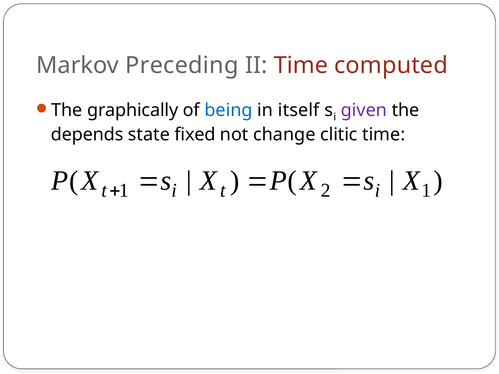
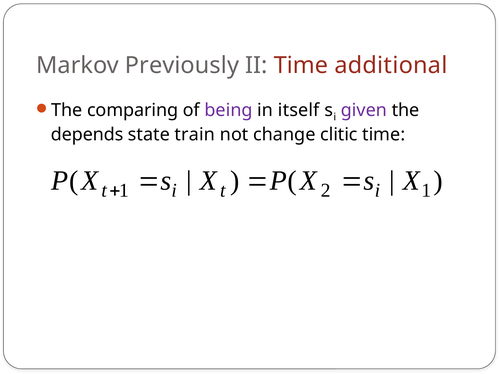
Preceding: Preceding -> Previously (182, 66)
computed: computed -> additional (391, 66)
graphically: graphically -> comparing (133, 110)
being colour: blue -> purple (229, 110)
fixed: fixed -> train (195, 135)
